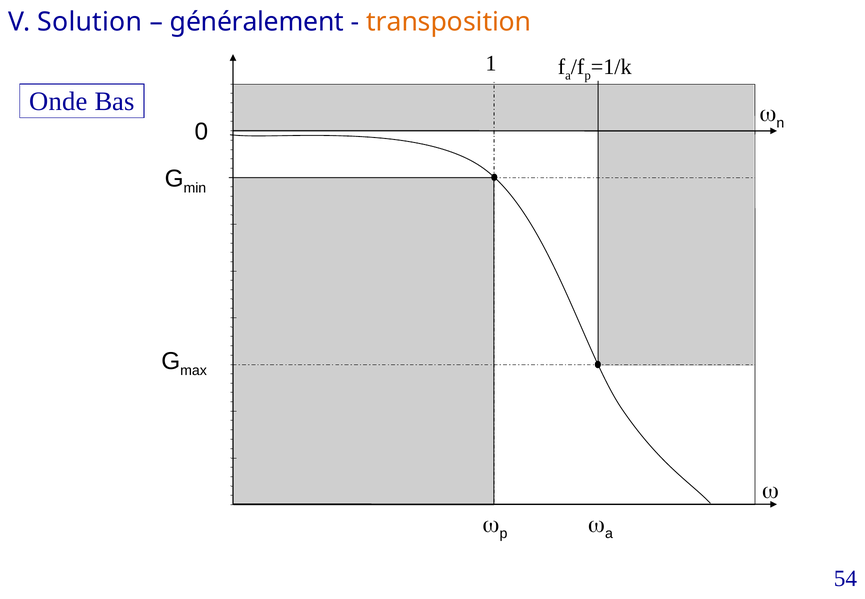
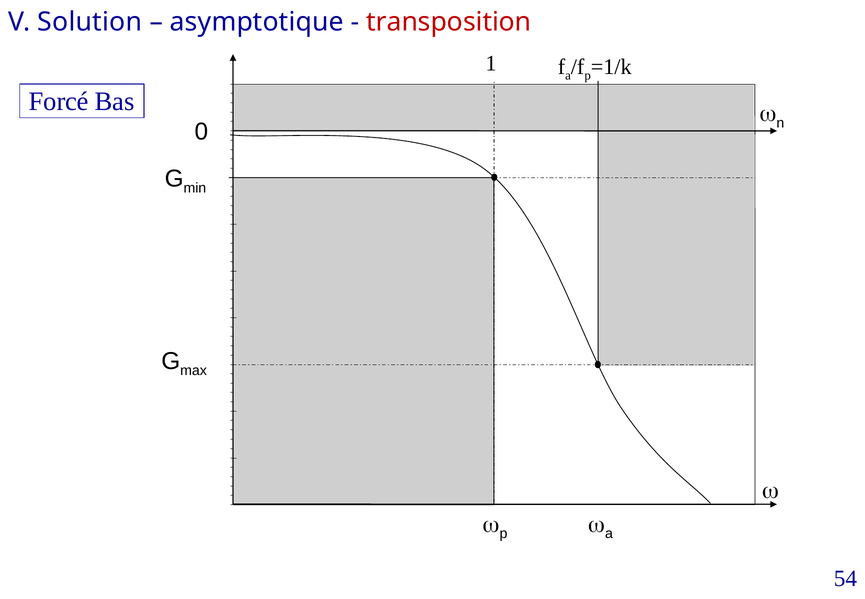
généralement: généralement -> asymptotique (257, 22)
transposition colour: orange -> red (449, 22)
Onde: Onde -> Forcé (59, 102)
